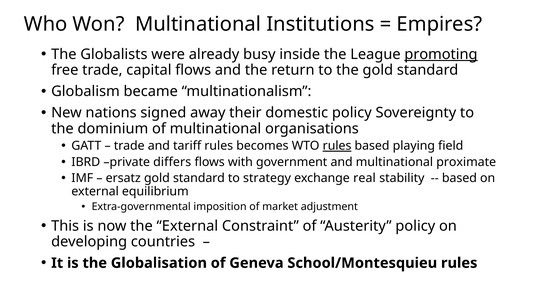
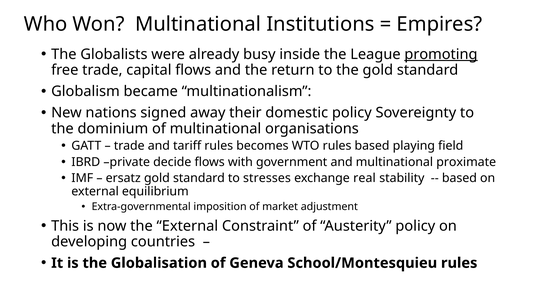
rules underline: present -> none (337, 146)
differs: differs -> decide (172, 162)
strategy: strategy -> stresses (267, 178)
